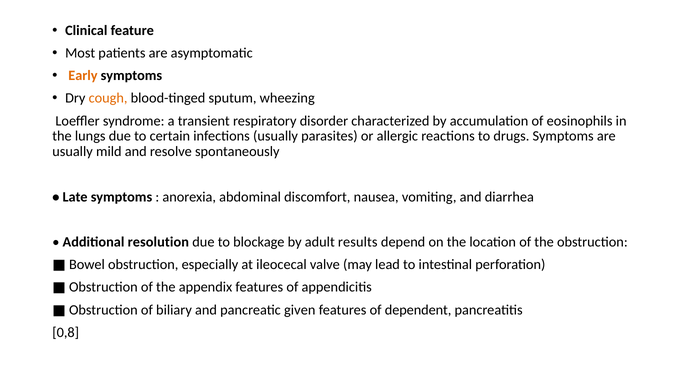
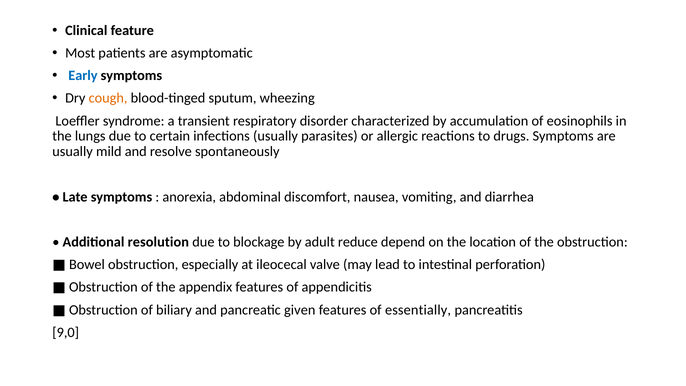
Early colour: orange -> blue (83, 76)
results: results -> reduce (358, 242)
dependent: dependent -> essentially (418, 310)
0,8: 0,8 -> 9,0 (66, 332)
